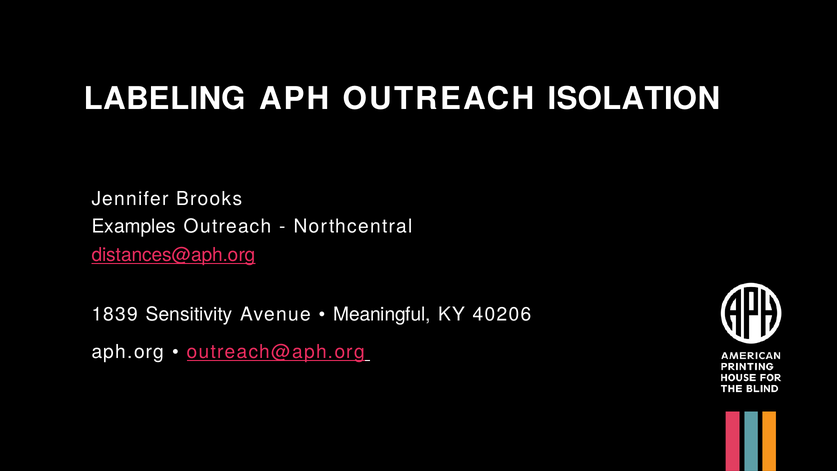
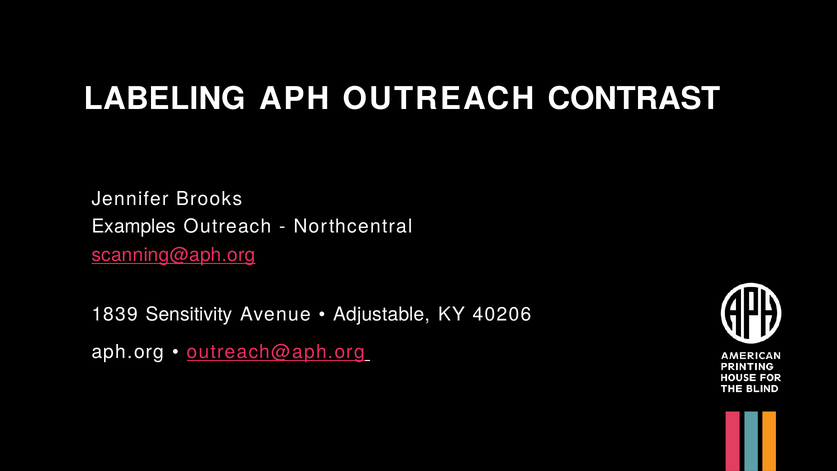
ISOLATION: ISOLATION -> CONTRAST (634, 99)
distances@aph.org: distances@aph.org -> scanning@aph.org (173, 255)
Meaningful: Meaningful -> Adjustable (382, 314)
